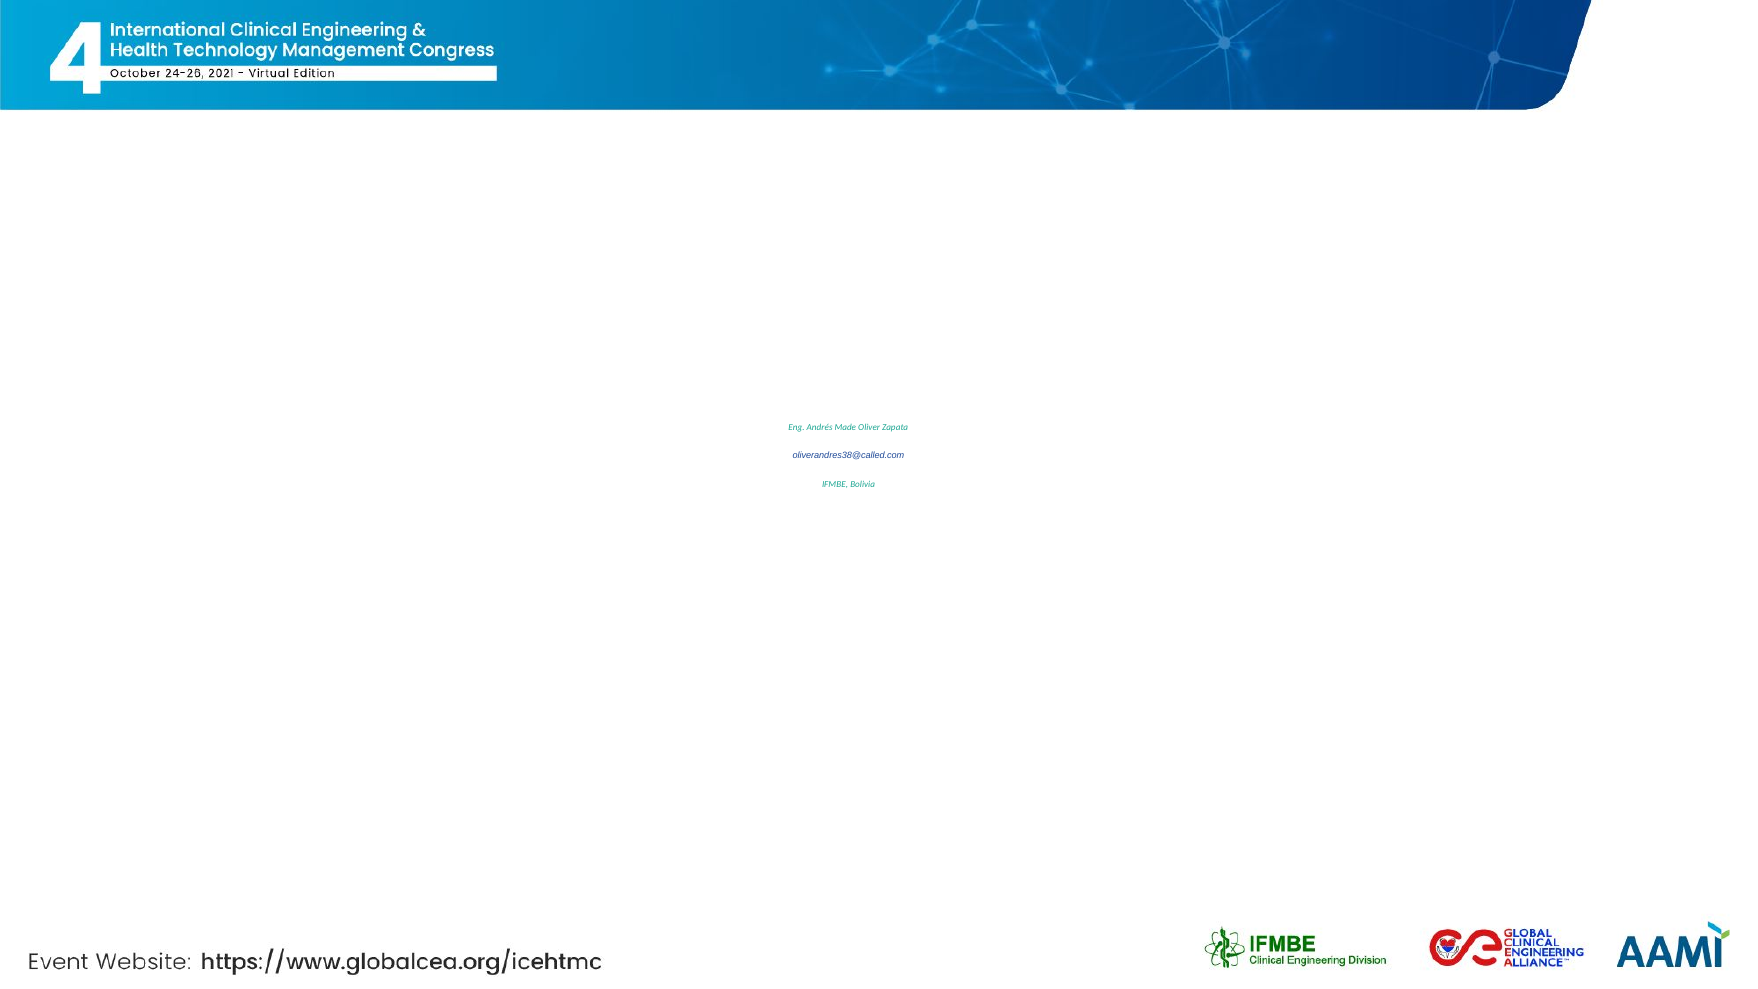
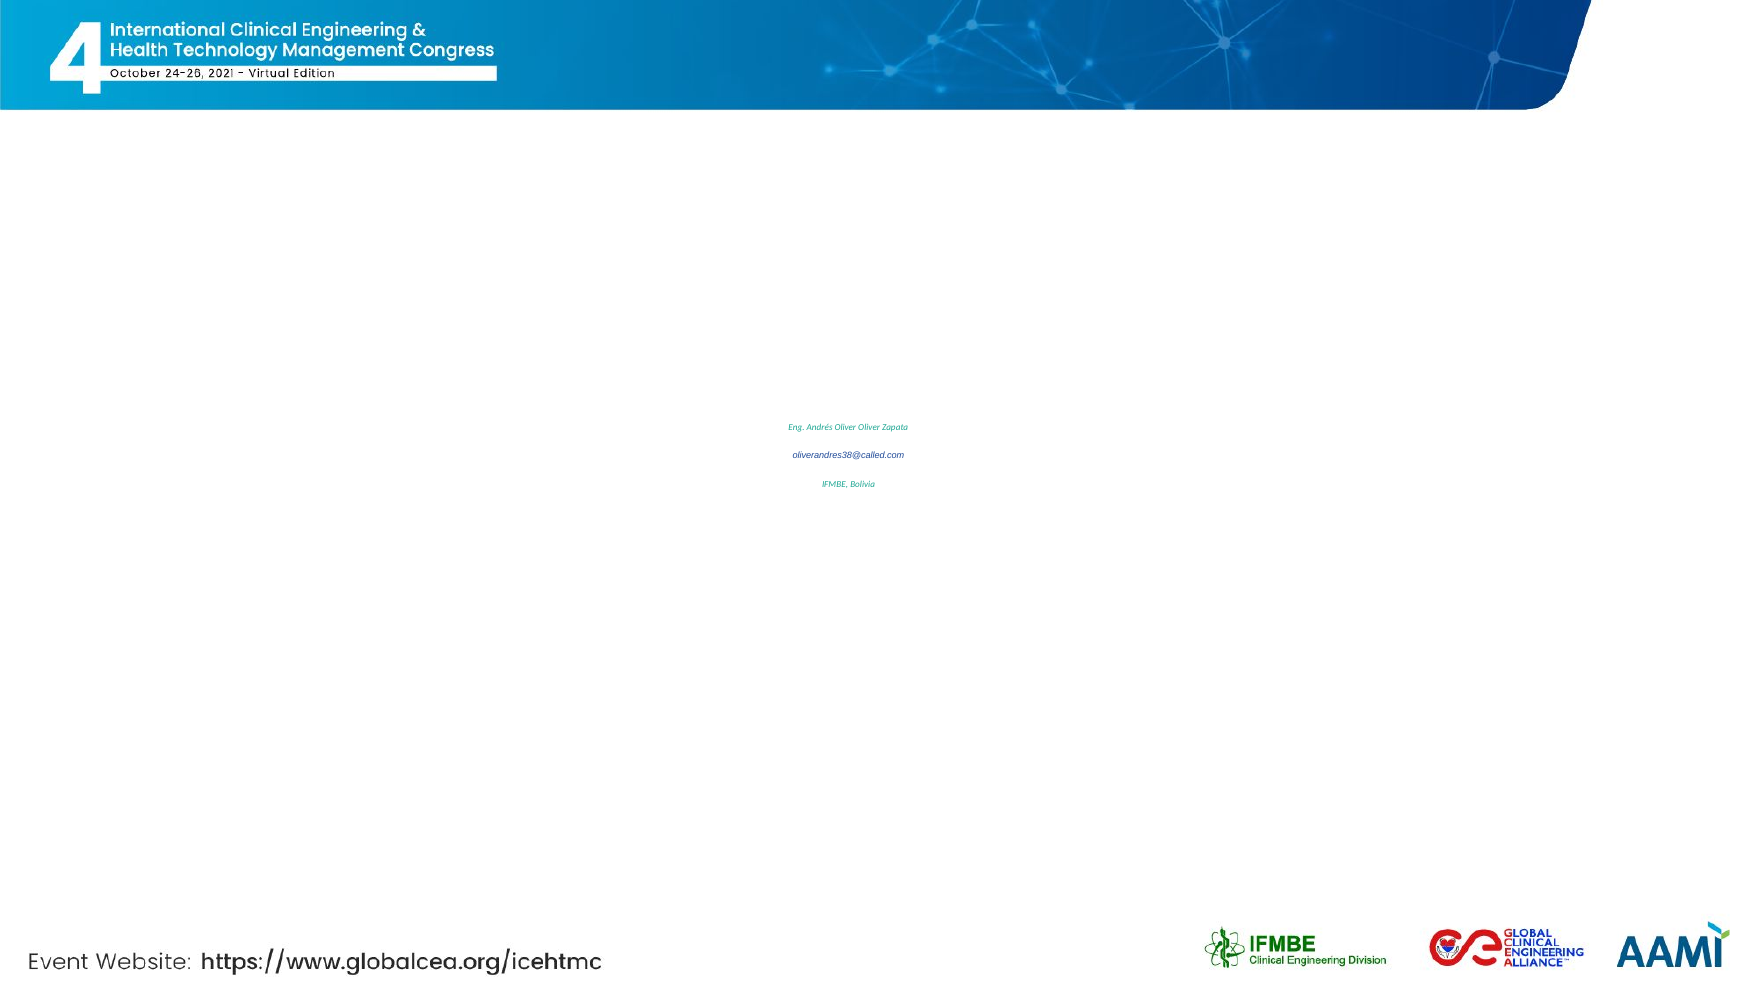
Andrés Made: Made -> Oliver (845, 428)
